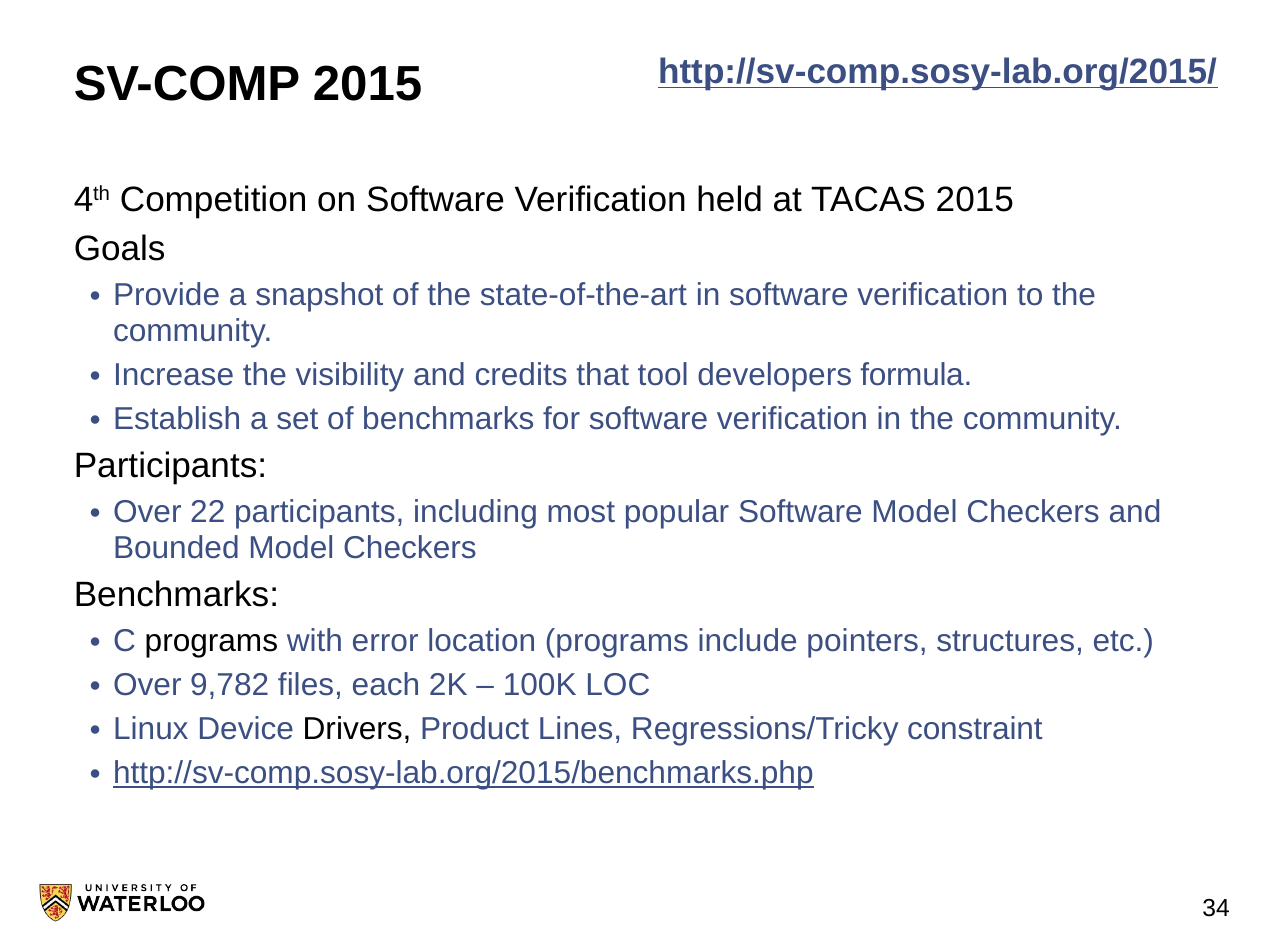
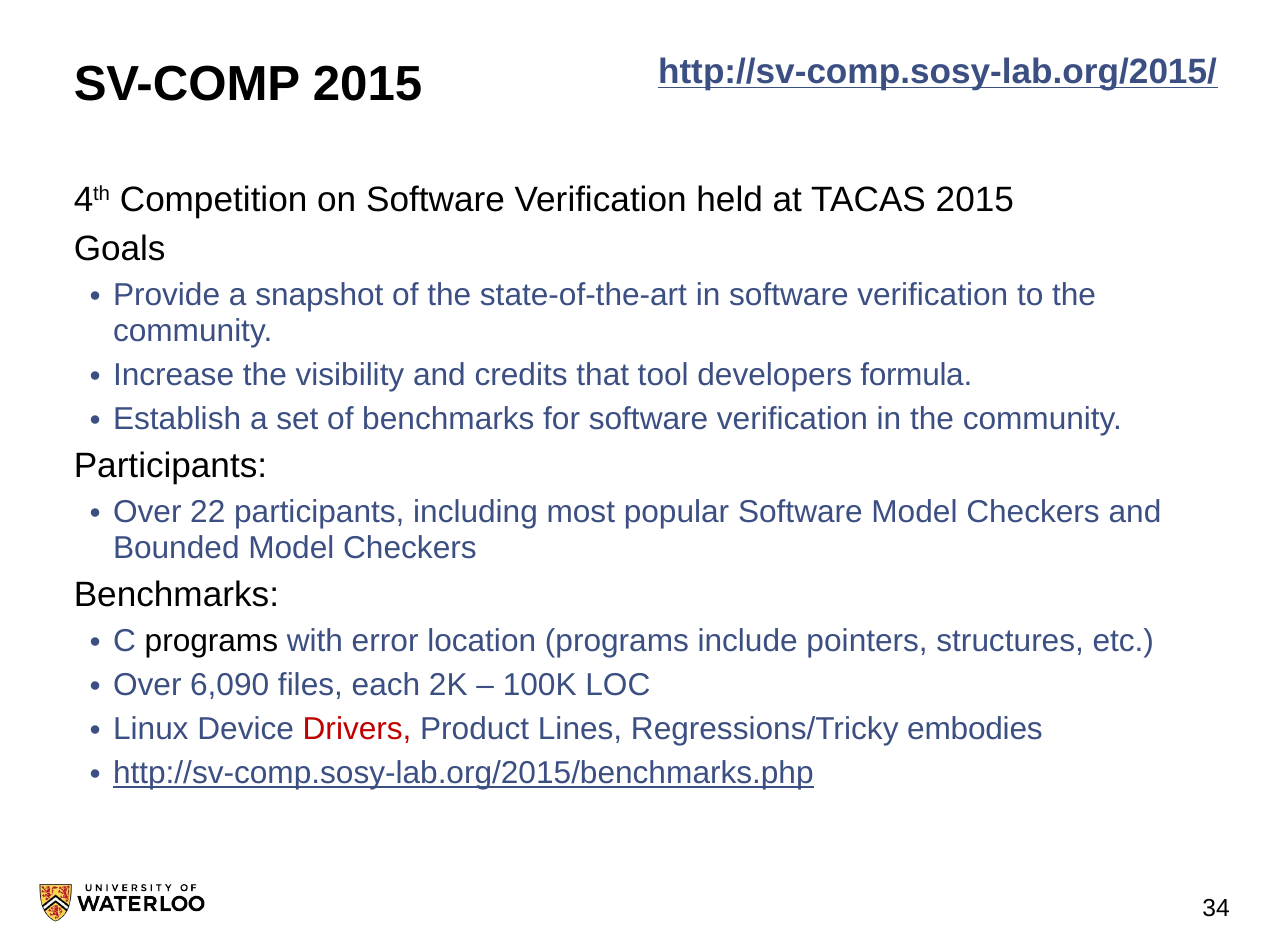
9,782: 9,782 -> 6,090 (230, 685)
Drivers colour: black -> red (357, 729)
constraint: constraint -> embodies (975, 729)
